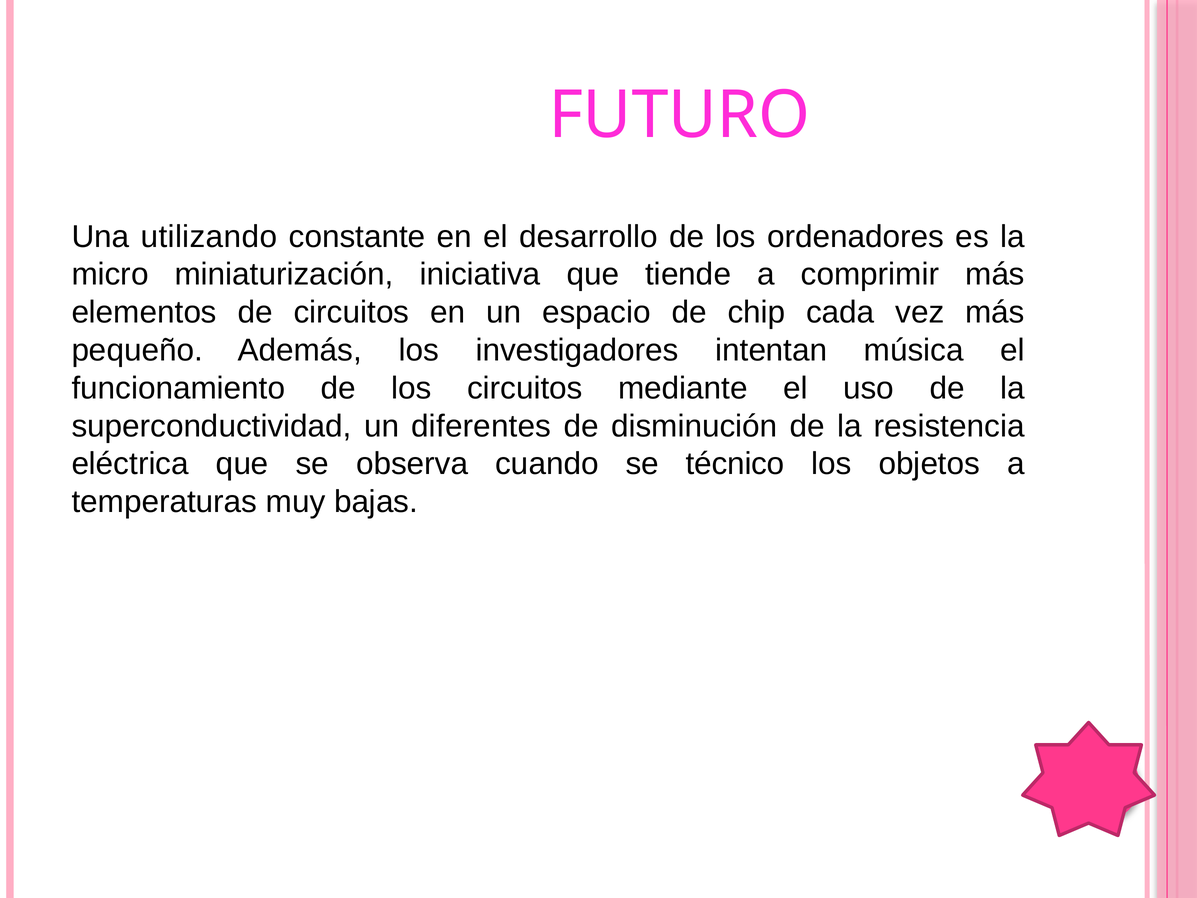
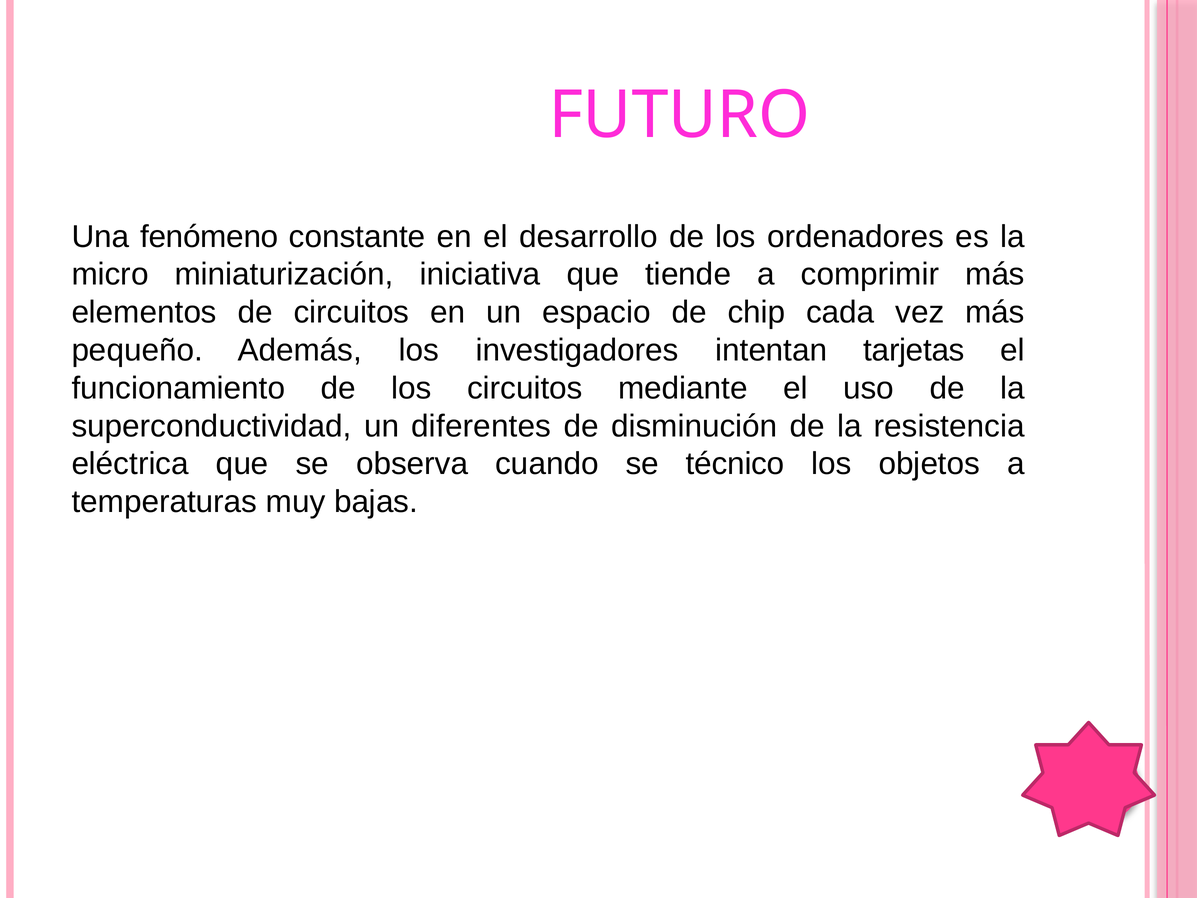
utilizando: utilizando -> fenómeno (209, 237)
música: música -> tarjetas (914, 350)
